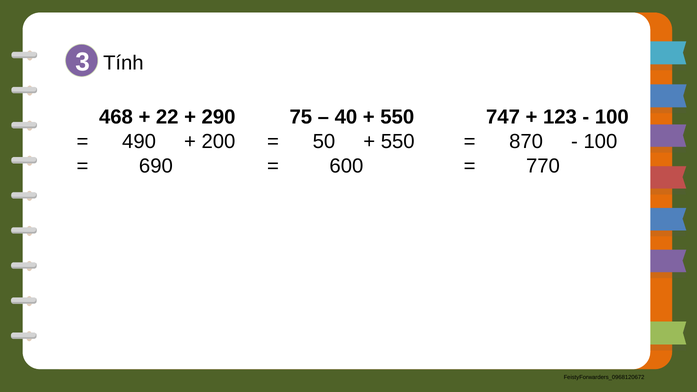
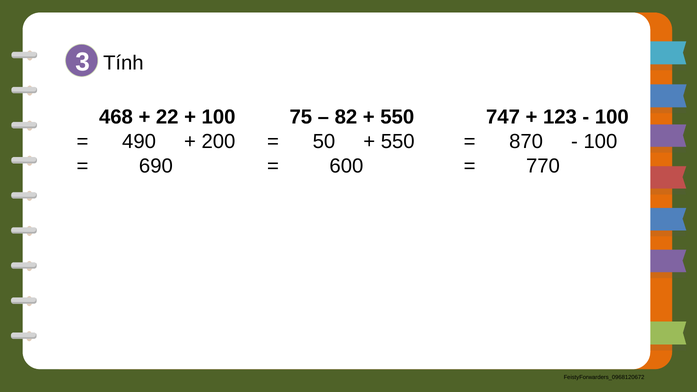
290: 290 -> 100 (219, 117)
40: 40 -> 82 (346, 117)
